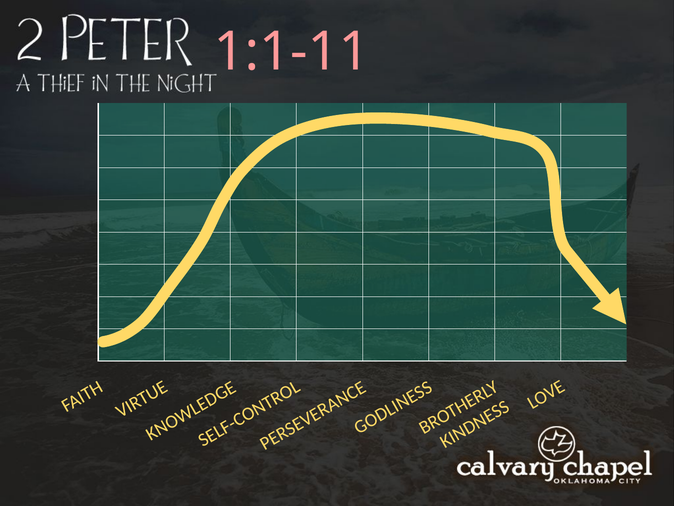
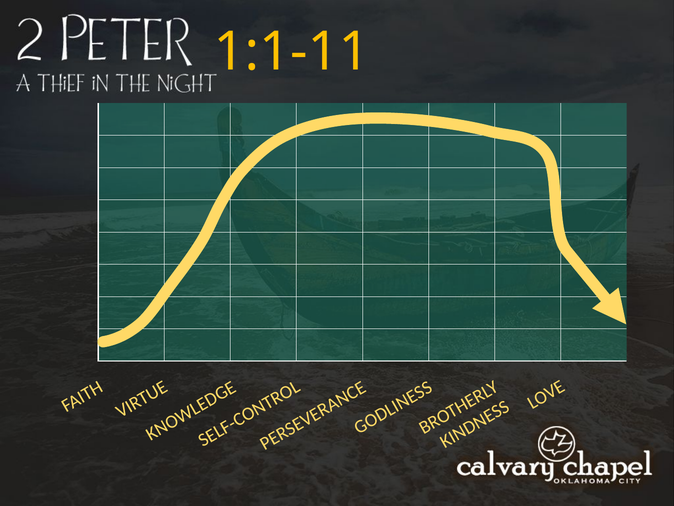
1:1-11 colour: pink -> yellow (292, 52)
